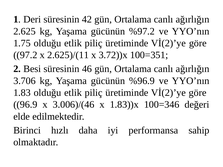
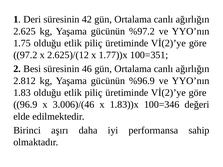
2.625)/(11: 2.625)/(11 -> 2.625)/(12 (68, 55)
3.72))x: 3.72))x -> 1.77))x (113, 55)
3.706: 3.706 -> 2.812 (25, 81)
hızlı: hızlı -> aşırı (60, 131)
